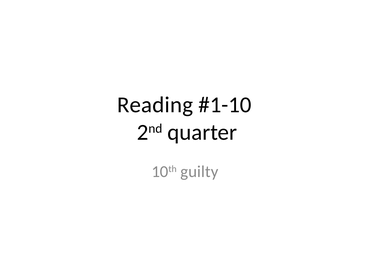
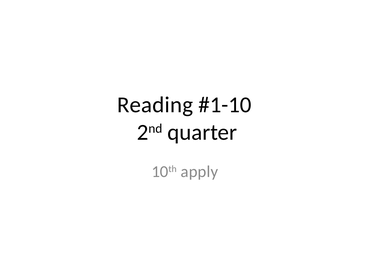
guilty: guilty -> apply (199, 172)
